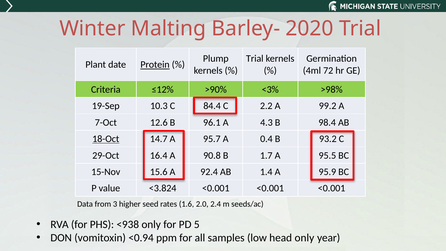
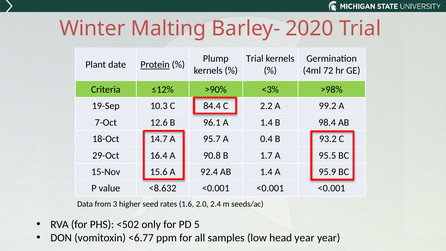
A 4.3: 4.3 -> 1.4 (266, 122)
18-Oct underline: present -> none (106, 139)
<3.824: <3.824 -> <8.632 (163, 188)
<938: <938 -> <502 (128, 224)
<0.94: <0.94 -> <6.77 (141, 238)
head only: only -> year (304, 238)
